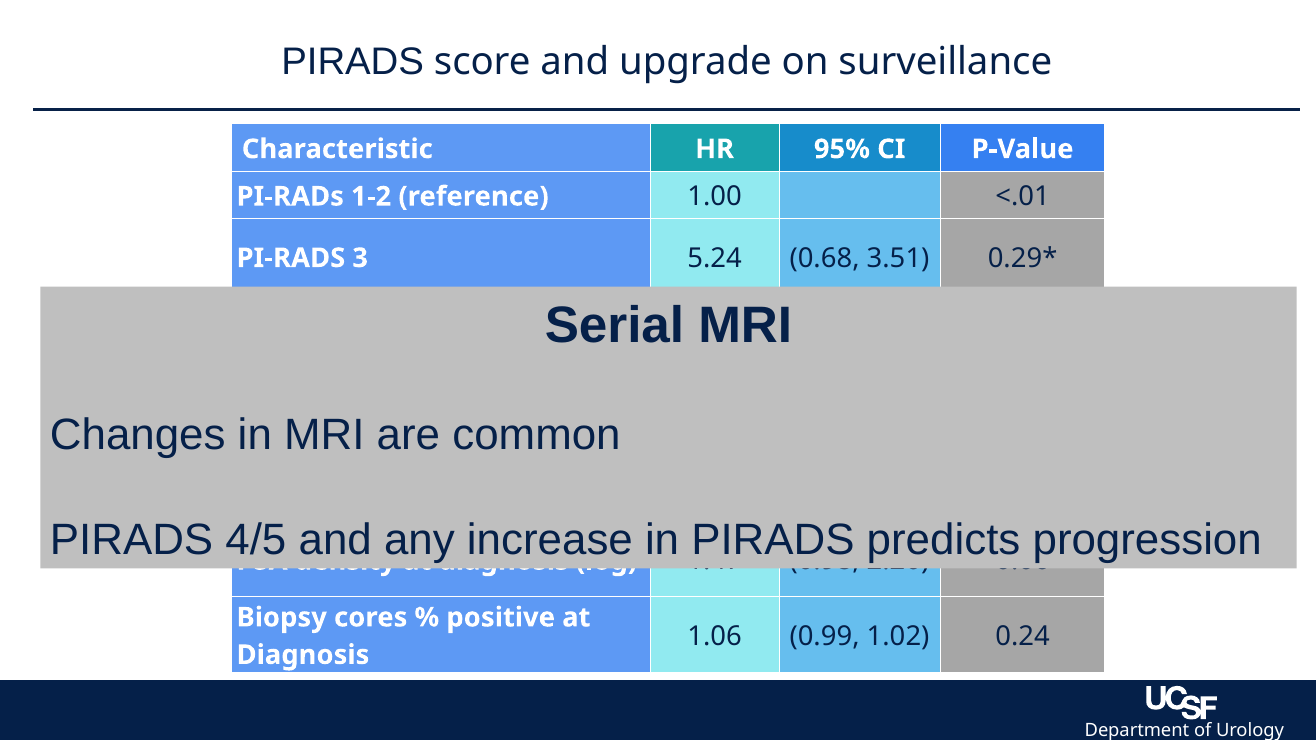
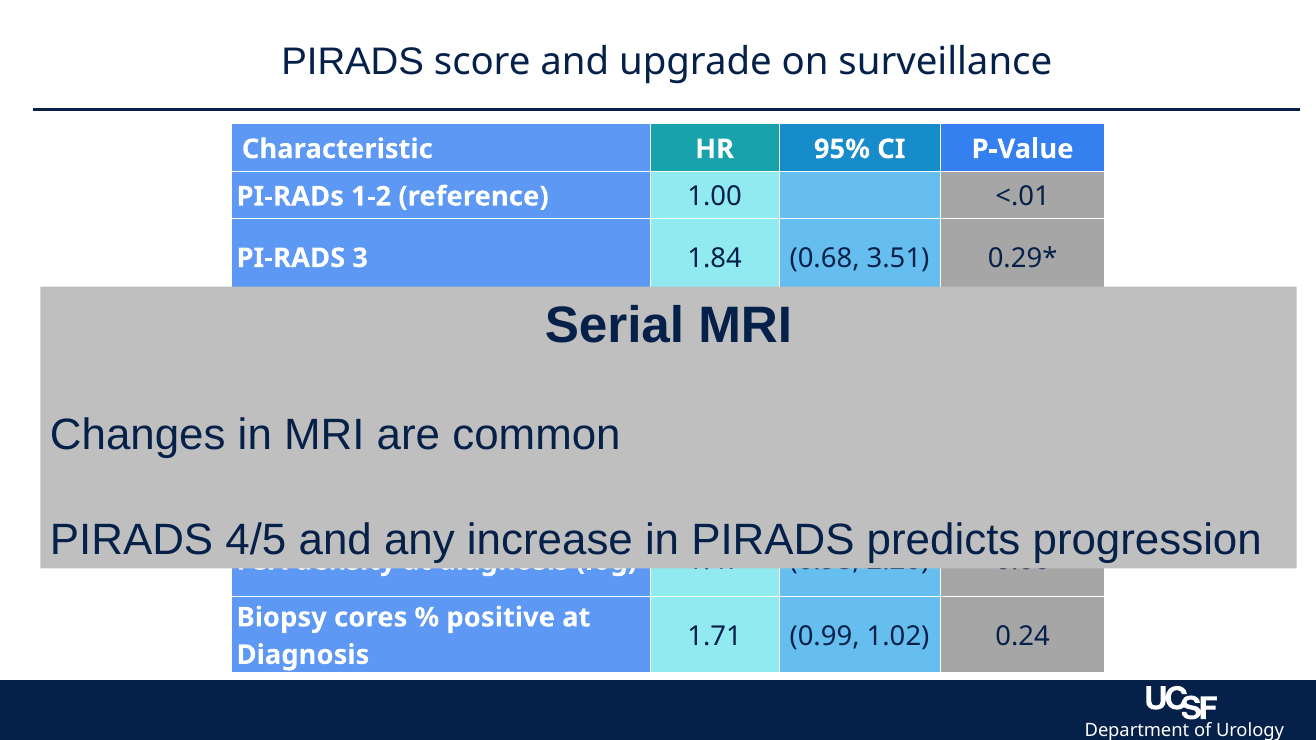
5.24: 5.24 -> 1.84 (715, 258)
1.06: 1.06 -> 1.71 (715, 636)
